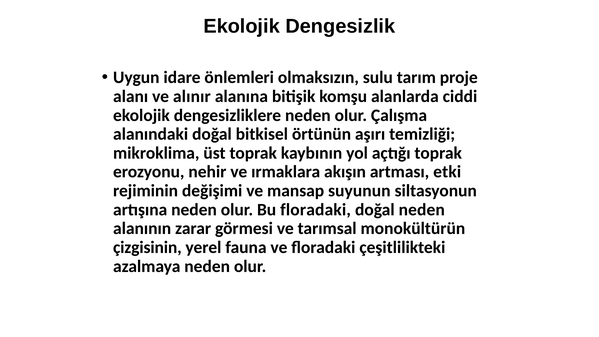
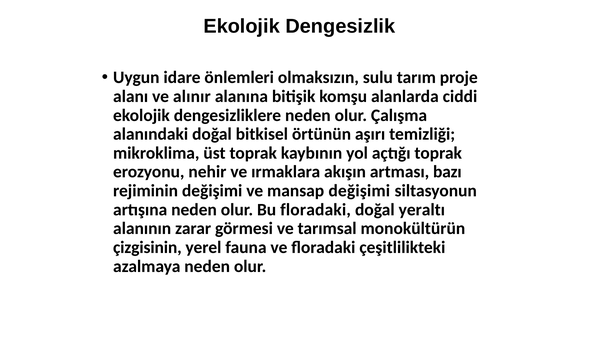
etki: etki -> bazı (447, 172)
mansap suyunun: suyunun -> değişimi (359, 191)
doğal neden: neden -> yeraltı (422, 210)
